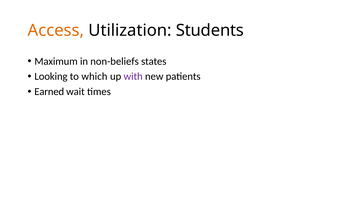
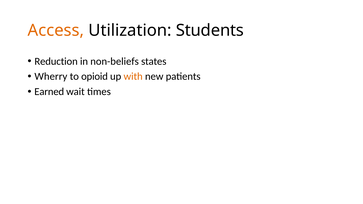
Maximum: Maximum -> Reduction (56, 61)
Looking: Looking -> Wherry (51, 77)
which: which -> opioid (95, 77)
with colour: purple -> orange (133, 77)
